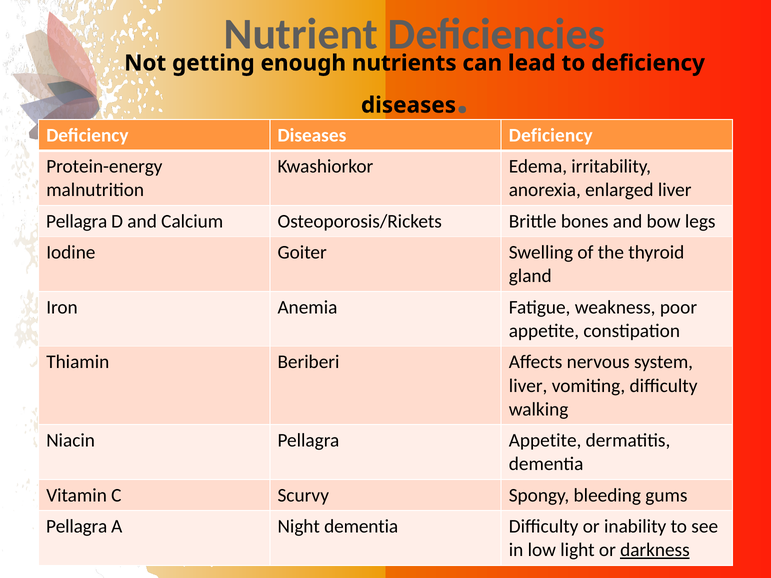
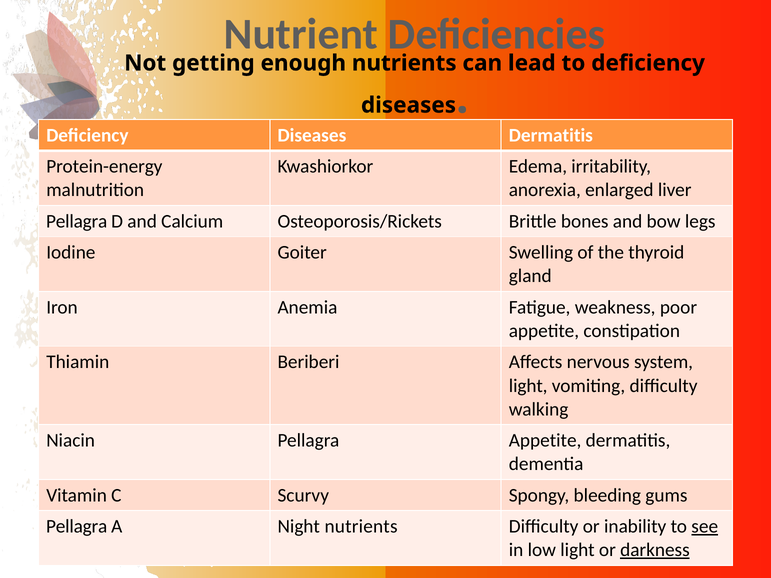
Diseases Deficiency: Deficiency -> Dermatitis (551, 135)
liver: liver -> light (528, 386)
Night dementia: dementia -> nutrients (361, 527)
see underline: none -> present (705, 527)
